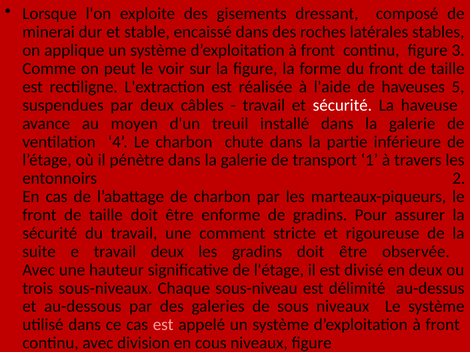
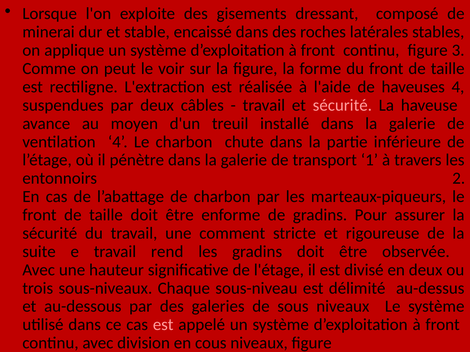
haveuses 5: 5 -> 4 (458, 87)
sécurité colour: white -> pink (342, 105)
travail deux: deux -> rend (167, 252)
